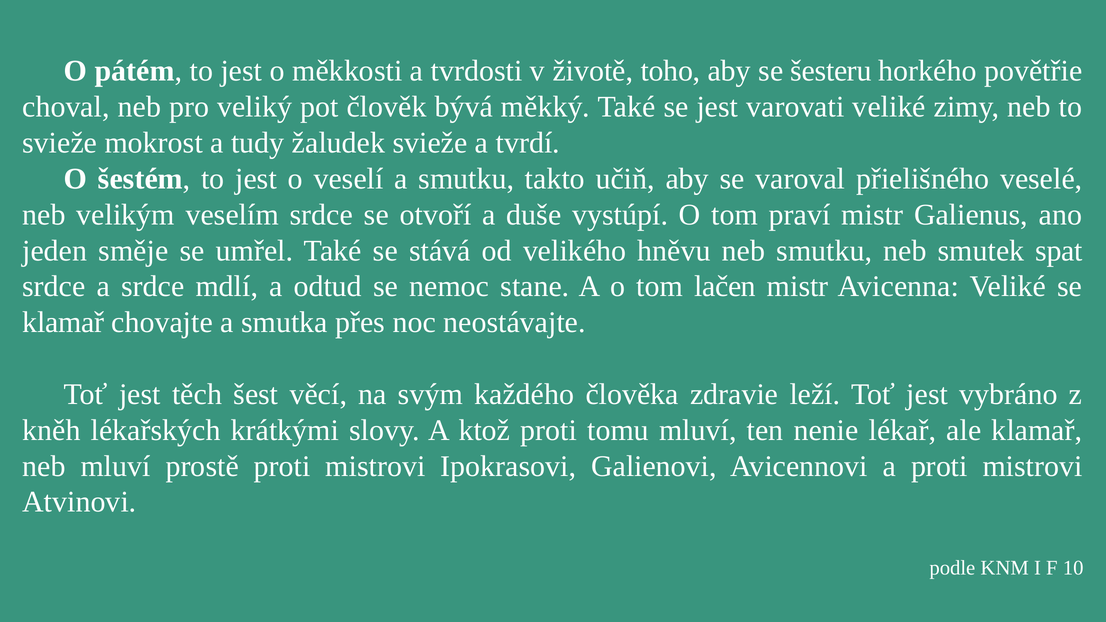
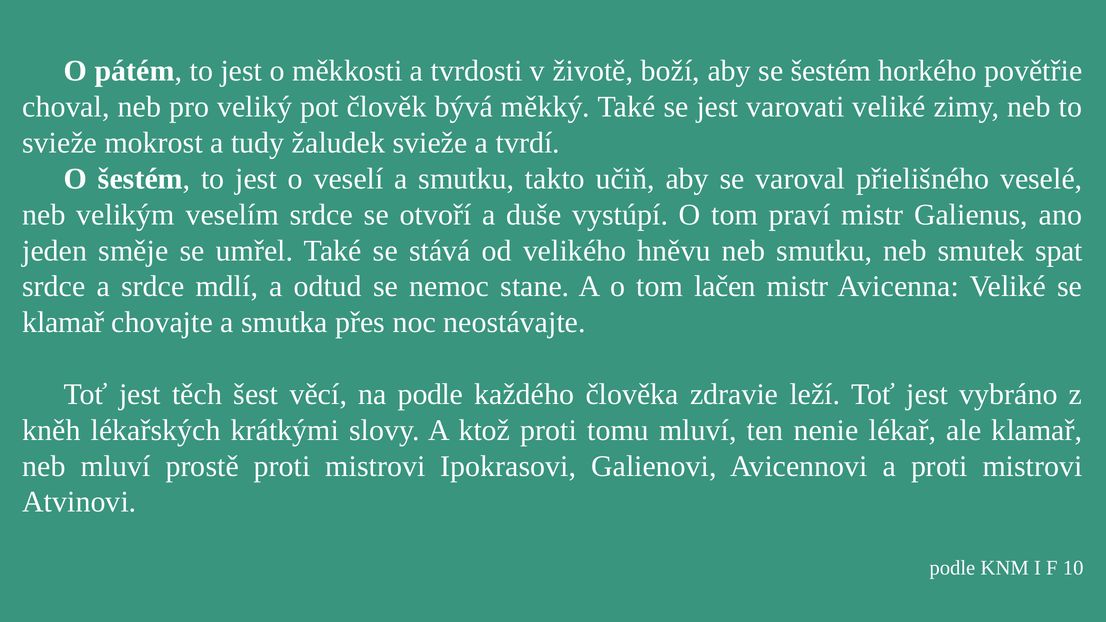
toho: toho -> boží (670, 71)
se šesteru: šesteru -> šestém (831, 71)
na svým: svým -> podle (431, 394)
